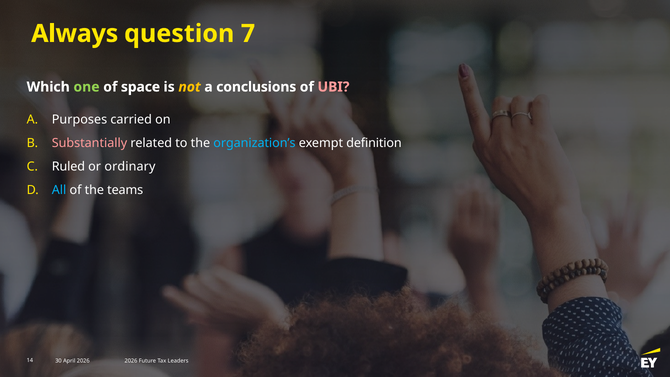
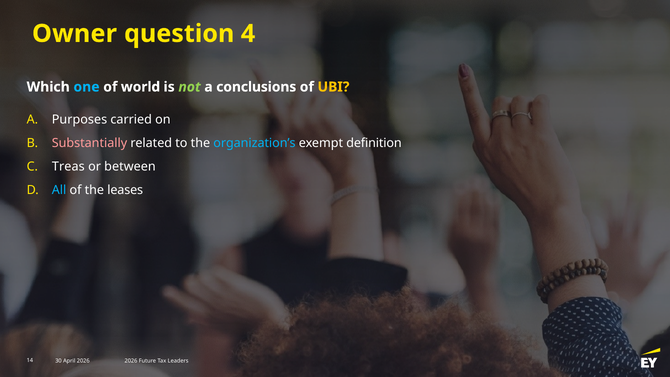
Always: Always -> Owner (74, 34)
7: 7 -> 4 (248, 34)
one colour: light green -> light blue (86, 87)
space: space -> world (141, 87)
not colour: yellow -> light green (190, 87)
UBI colour: pink -> yellow (334, 87)
Ruled: Ruled -> Treas (68, 166)
ordinary: ordinary -> between (130, 166)
teams: teams -> leases (125, 190)
